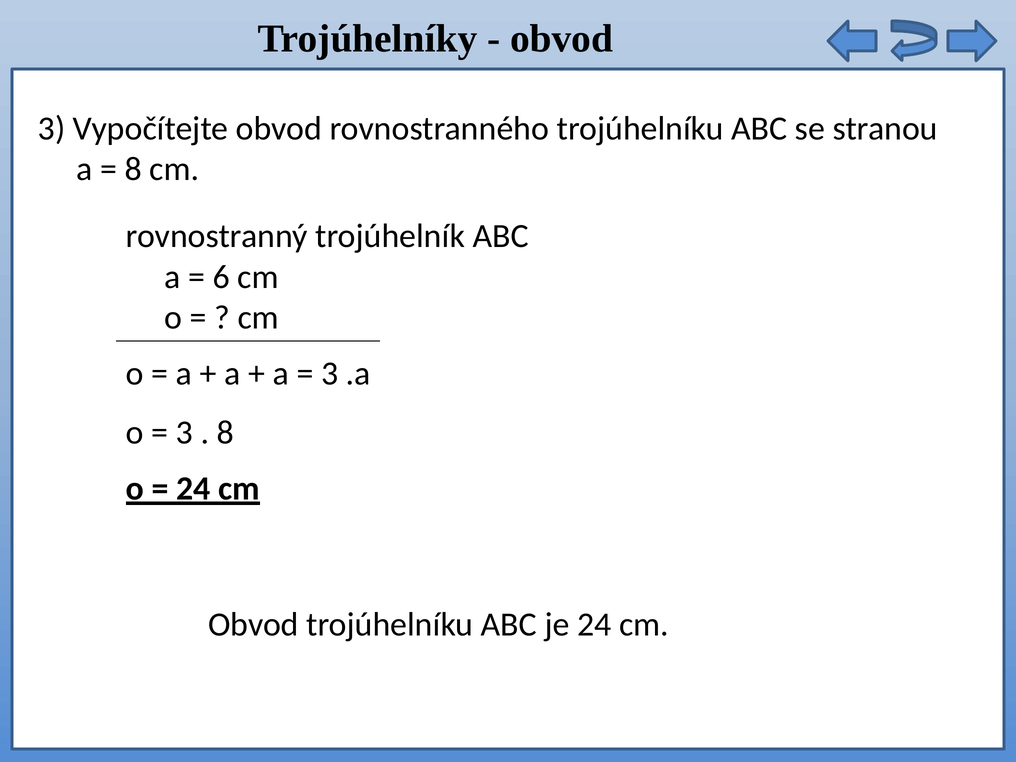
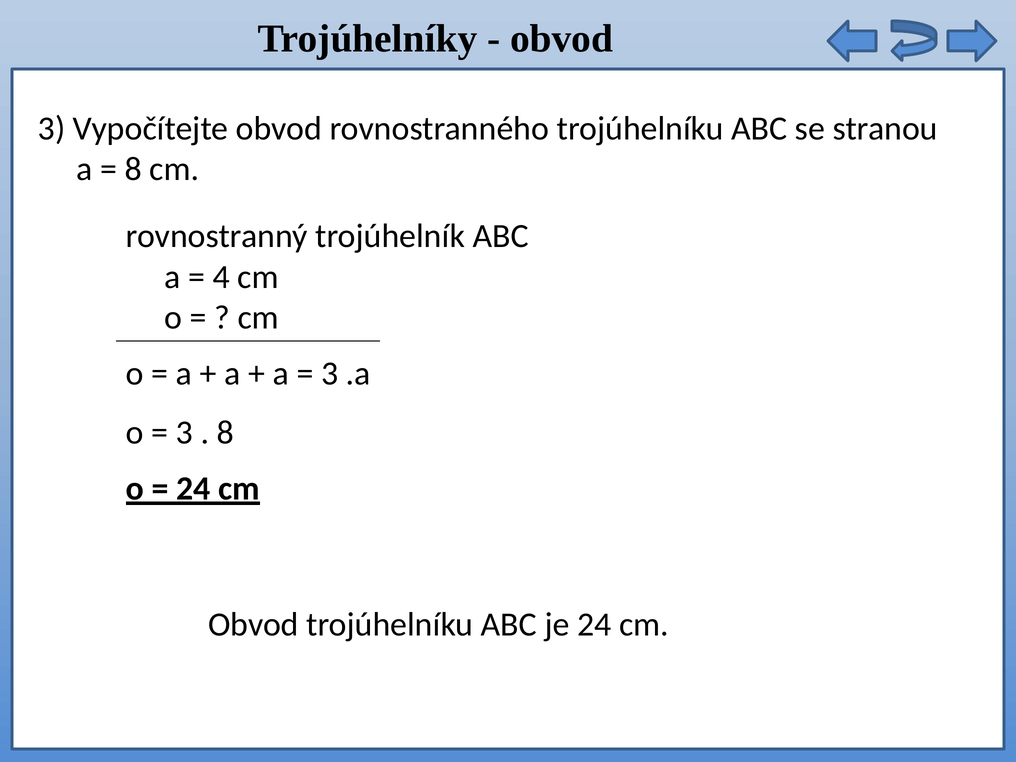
6: 6 -> 4 (221, 277)
